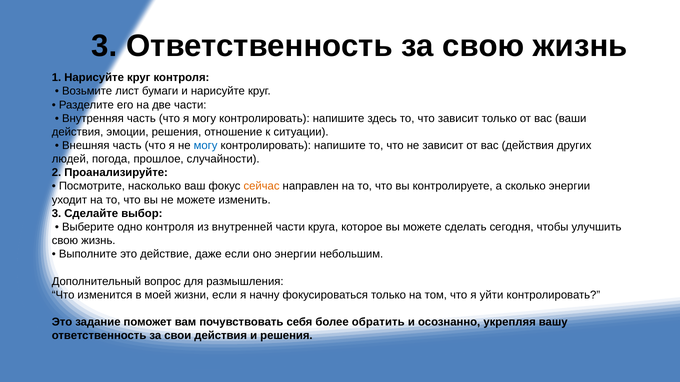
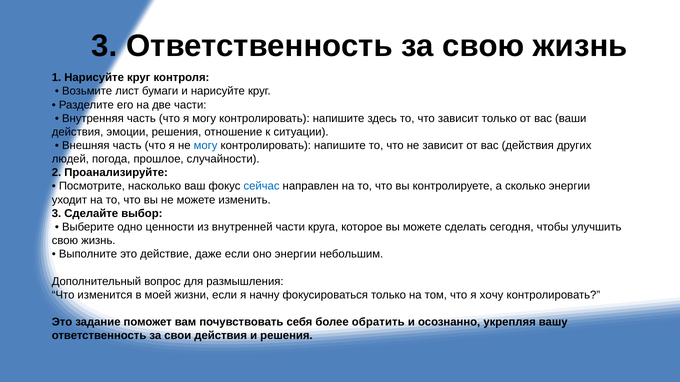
сейчас colour: orange -> blue (262, 187)
одно контроля: контроля -> ценности (170, 227)
уйти: уйти -> хочу (492, 295)
